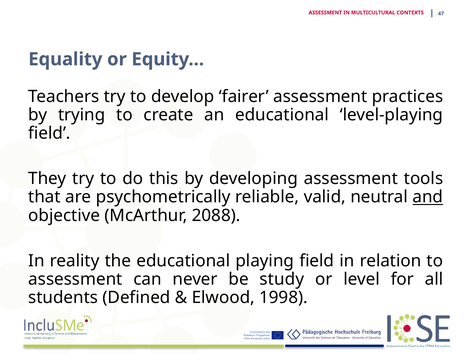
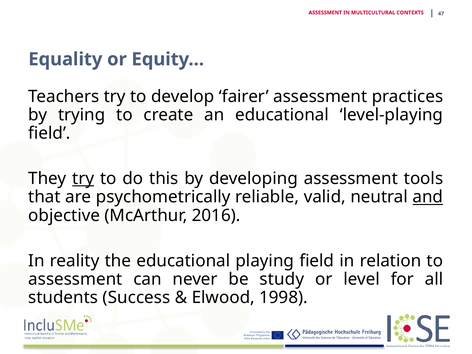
try underline: none -> present (83, 179)
2088: 2088 -> 2016 (216, 215)
Defined: Defined -> Success (136, 298)
